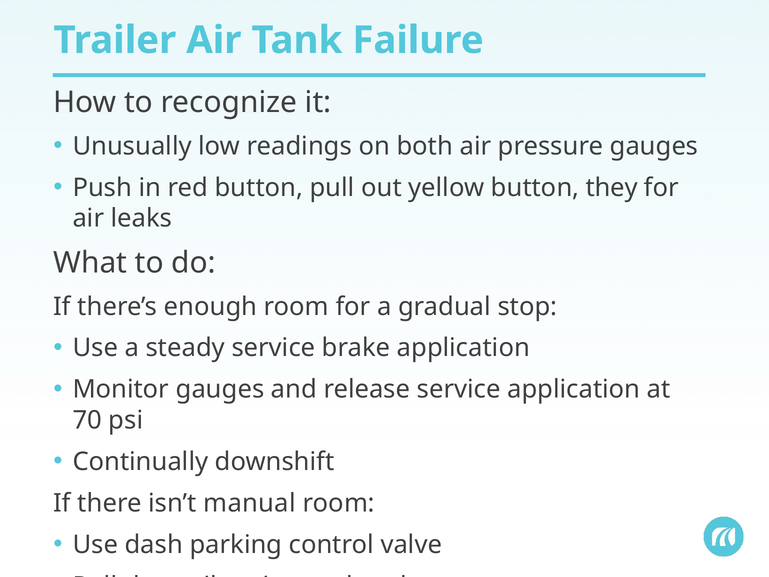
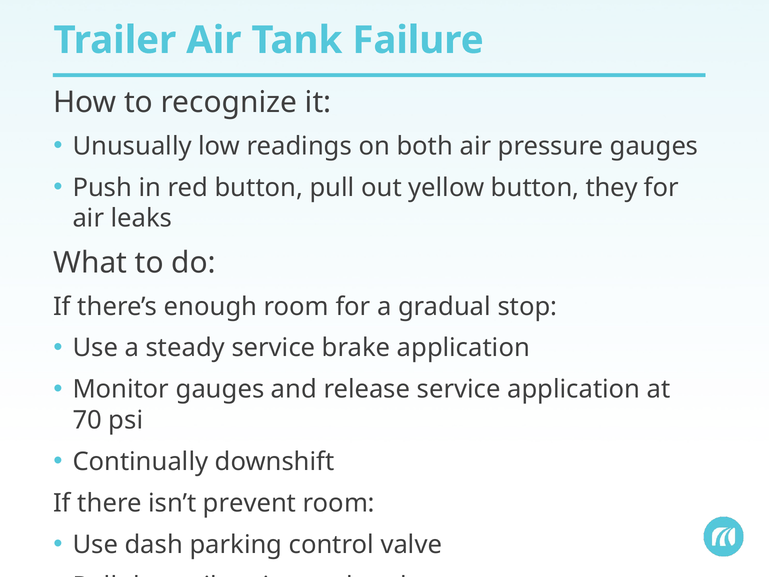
manual: manual -> prevent (250, 503)
